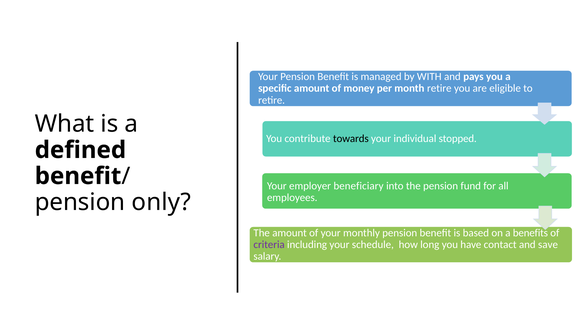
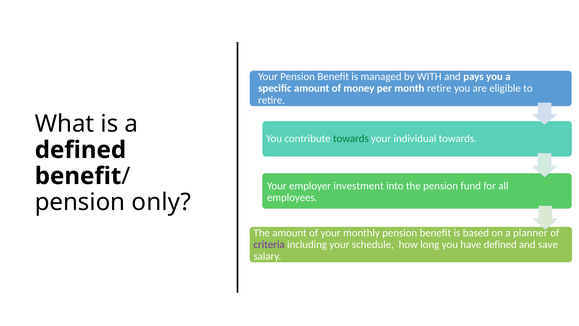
towards colour: black -> green (351, 139)
individual stopped: stopped -> towards (458, 139)
beneficiary: beneficiary -> investment (359, 186)
benefits: benefits -> planner (530, 233)
have contact: contact -> defined (500, 244)
